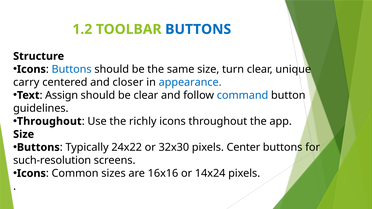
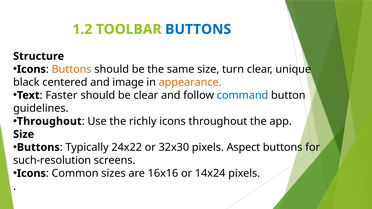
Buttons colour: blue -> orange (72, 69)
carry: carry -> black (26, 82)
closer: closer -> image (128, 82)
appearance colour: blue -> orange (190, 82)
Assign: Assign -> Faster (61, 95)
Center: Center -> Aspect (243, 147)
